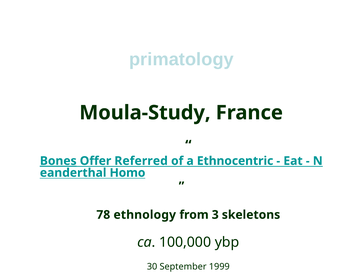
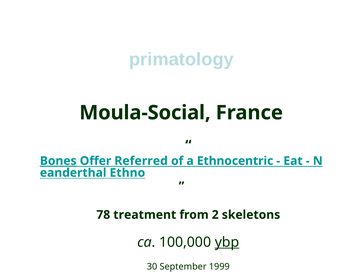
Moula-Study: Moula-Study -> Moula-Social (145, 113)
Homo: Homo -> Ethno (127, 173)
ethnology: ethnology -> treatment (145, 215)
3: 3 -> 2 (215, 215)
ybp underline: none -> present (227, 242)
